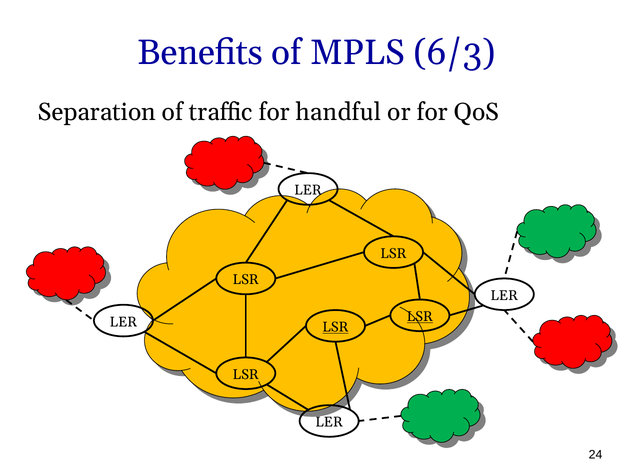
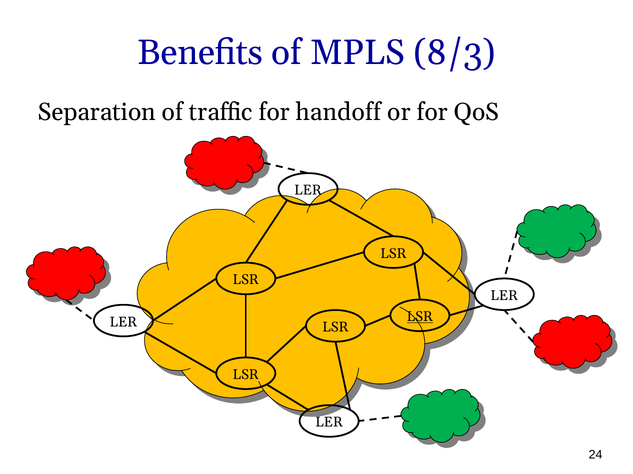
6/3: 6/3 -> 8/3 (455, 53)
handful: handful -> handoff (339, 113)
LSR underline: present -> none (335, 328)
